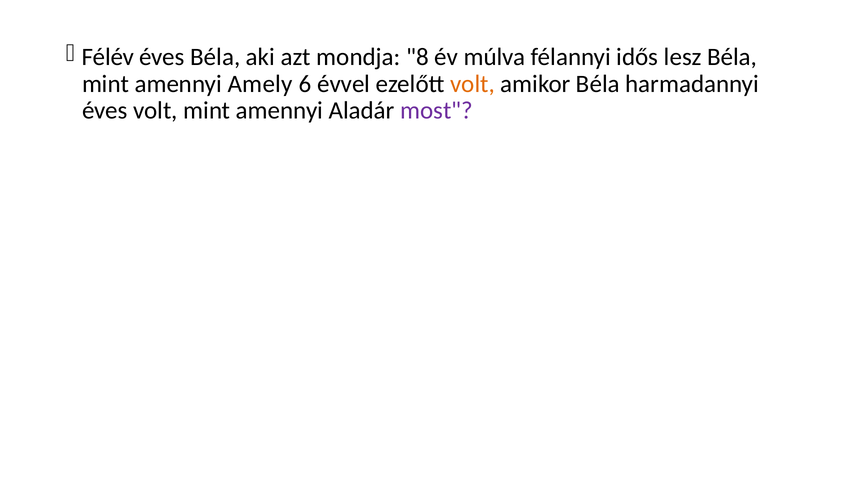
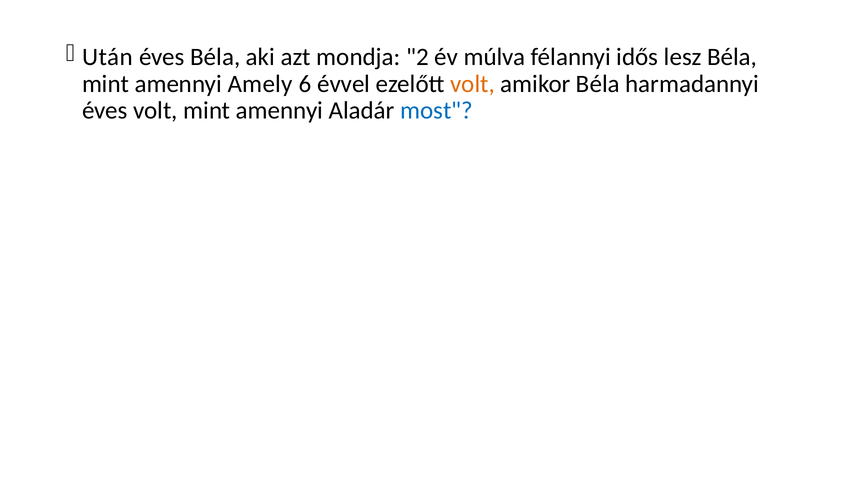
Félév: Félév -> Után (108, 57)
8: 8 -> 2 (417, 57)
most colour: purple -> blue (437, 111)
